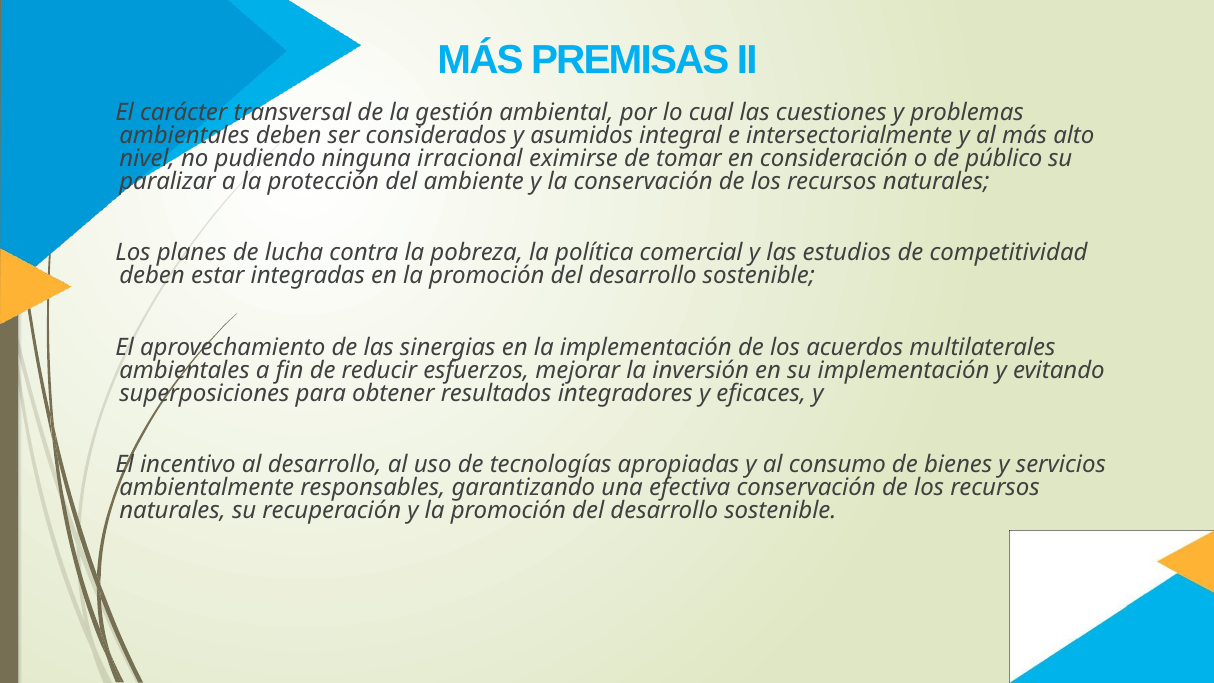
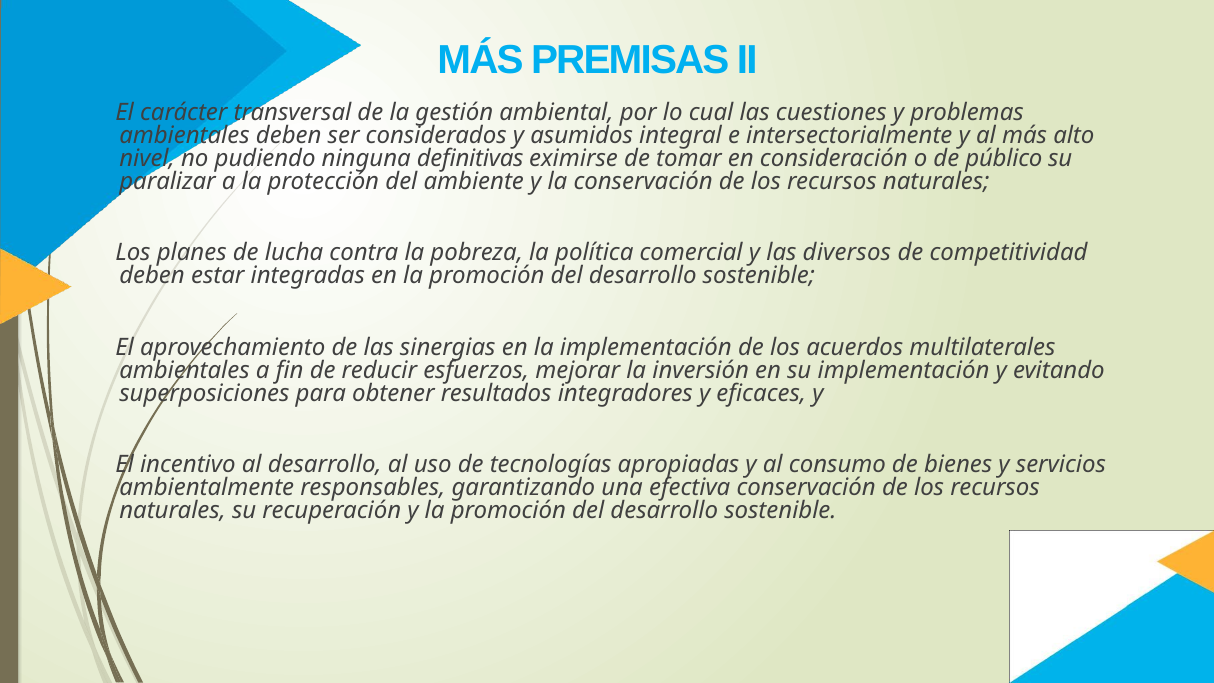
irracional: irracional -> definitivas (470, 158)
estudios: estudios -> diversos (847, 253)
